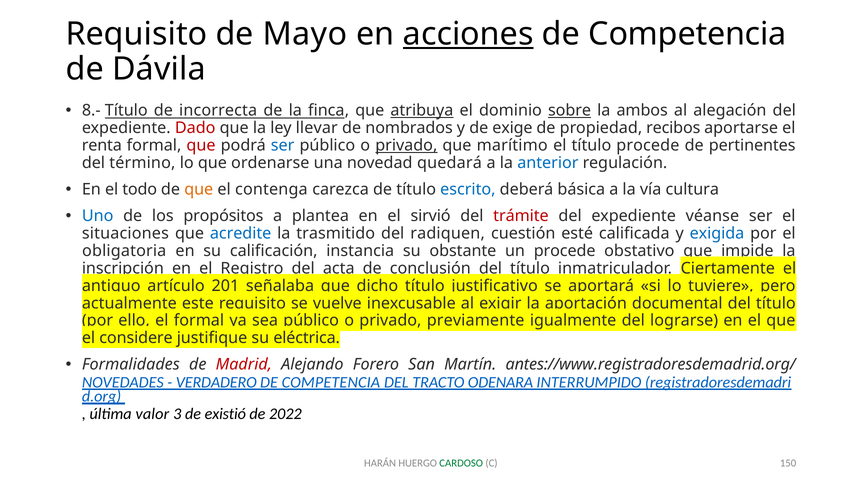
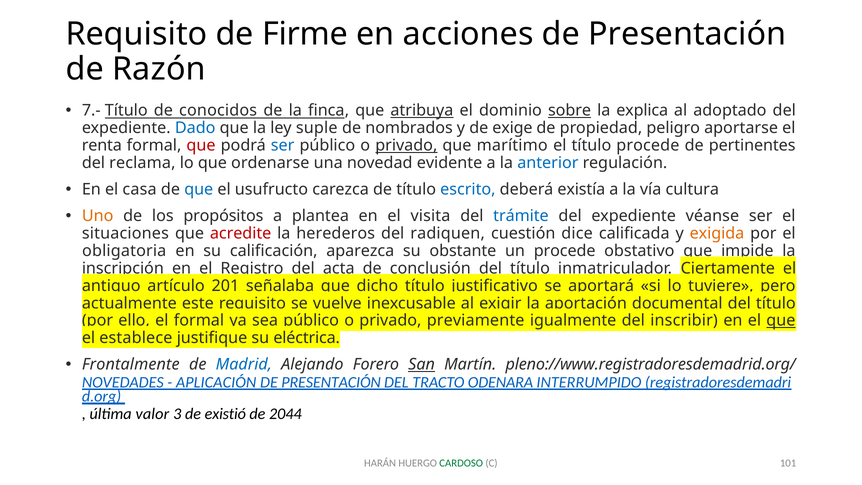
Mayo: Mayo -> Firme (305, 34)
acciones underline: present -> none (468, 34)
Competencia: Competencia -> Presentación (687, 34)
Dávila: Dávila -> Razón (159, 69)
8.-: 8.- -> 7.- (91, 111)
incorrecta: incorrecta -> conocidos (218, 111)
ambos: ambos -> explica (642, 111)
alegación: alegación -> adoptado (730, 111)
Dado colour: red -> blue (195, 128)
llevar: llevar -> suple (317, 128)
recibos: recibos -> peligro (673, 128)
término: término -> reclama (142, 163)
quedará: quedará -> evidente (450, 163)
todo: todo -> casa (140, 189)
que colour: orange -> blue (199, 189)
contenga: contenga -> usufructo (271, 189)
básica: básica -> existía (581, 189)
Uno colour: blue -> orange (98, 216)
sirvió: sirvió -> visita (430, 216)
trámite colour: red -> blue (521, 216)
acredite colour: blue -> red (241, 233)
trasmitido: trasmitido -> herederos (336, 233)
esté: esté -> dice (577, 233)
exigida colour: blue -> orange (717, 233)
instancia: instancia -> aparezca (360, 251)
lograrse: lograrse -> inscribir (684, 321)
que underline: none -> present (781, 321)
considere: considere -> establece (136, 338)
Formalidades: Formalidades -> Frontalmente (131, 364)
Madrid colour: red -> blue (244, 364)
San underline: none -> present (422, 364)
antes://www.registradoresdemadrid.org/: antes://www.registradoresdemadrid.org/ -> pleno://www.registradoresdemadrid.org/ (651, 364)
VERDADERO: VERDADERO -> APLICACIÓN (216, 382)
COMPETENCIA: COMPETENCIA -> PRESENTACIÓN (331, 382)
2022: 2022 -> 2044 (285, 414)
150: 150 -> 101 (788, 463)
